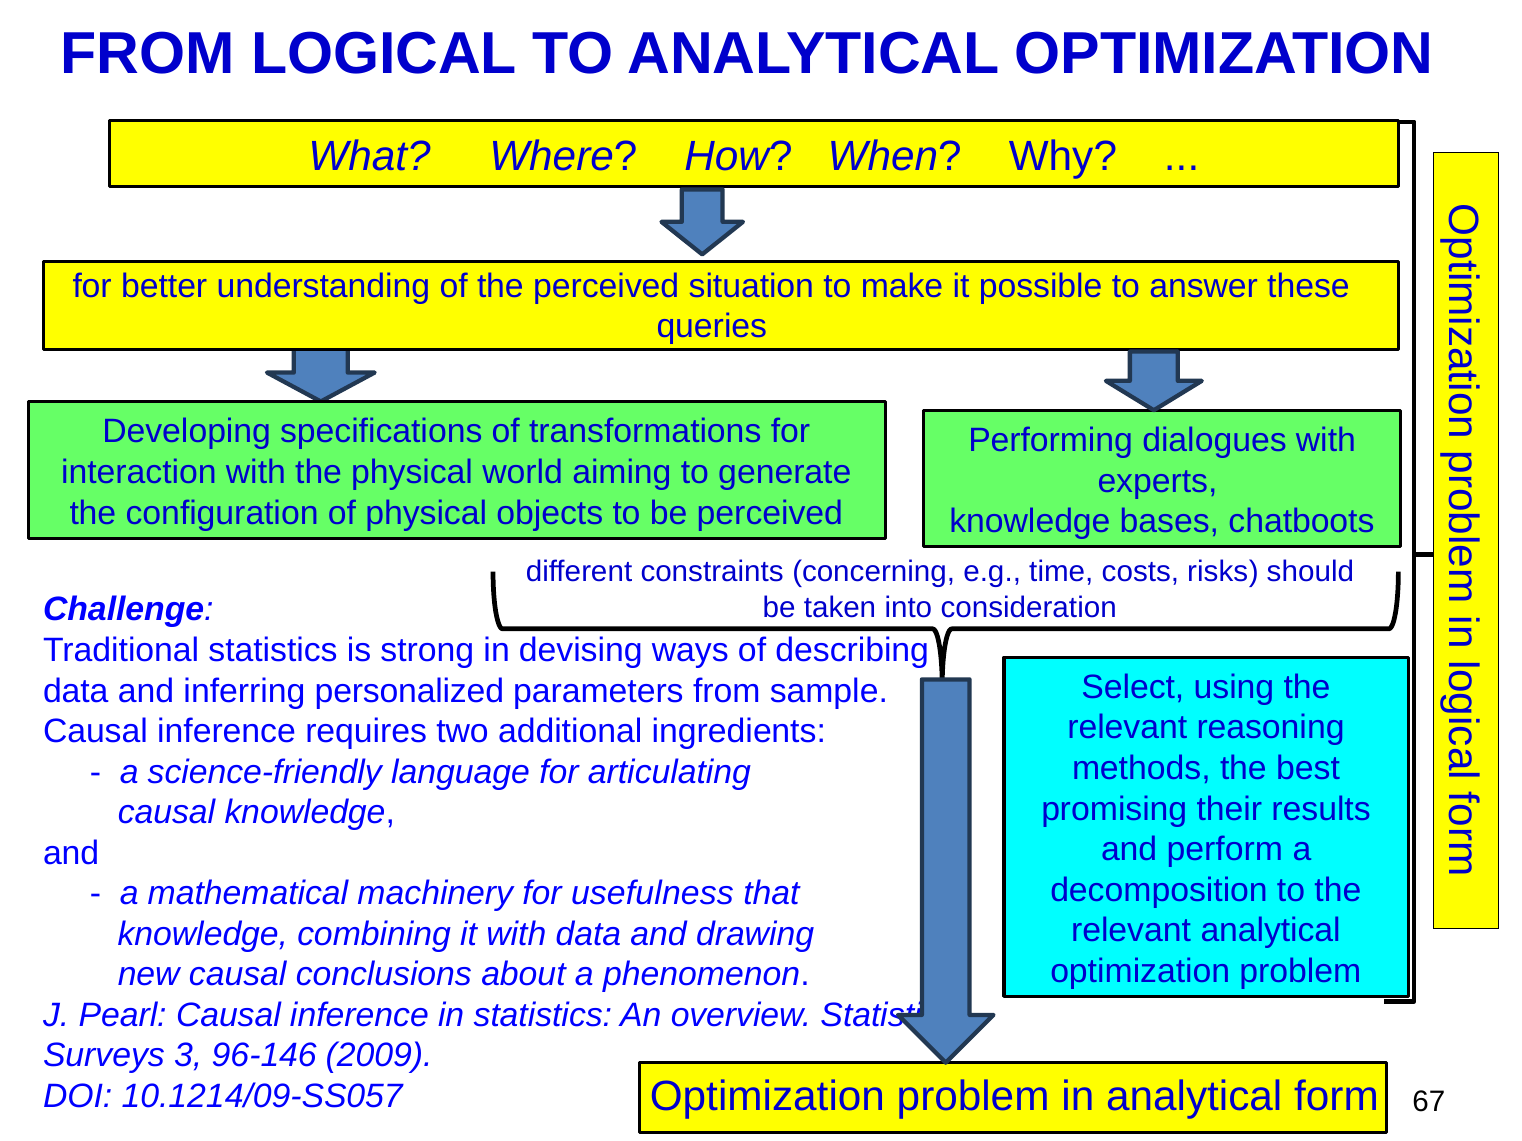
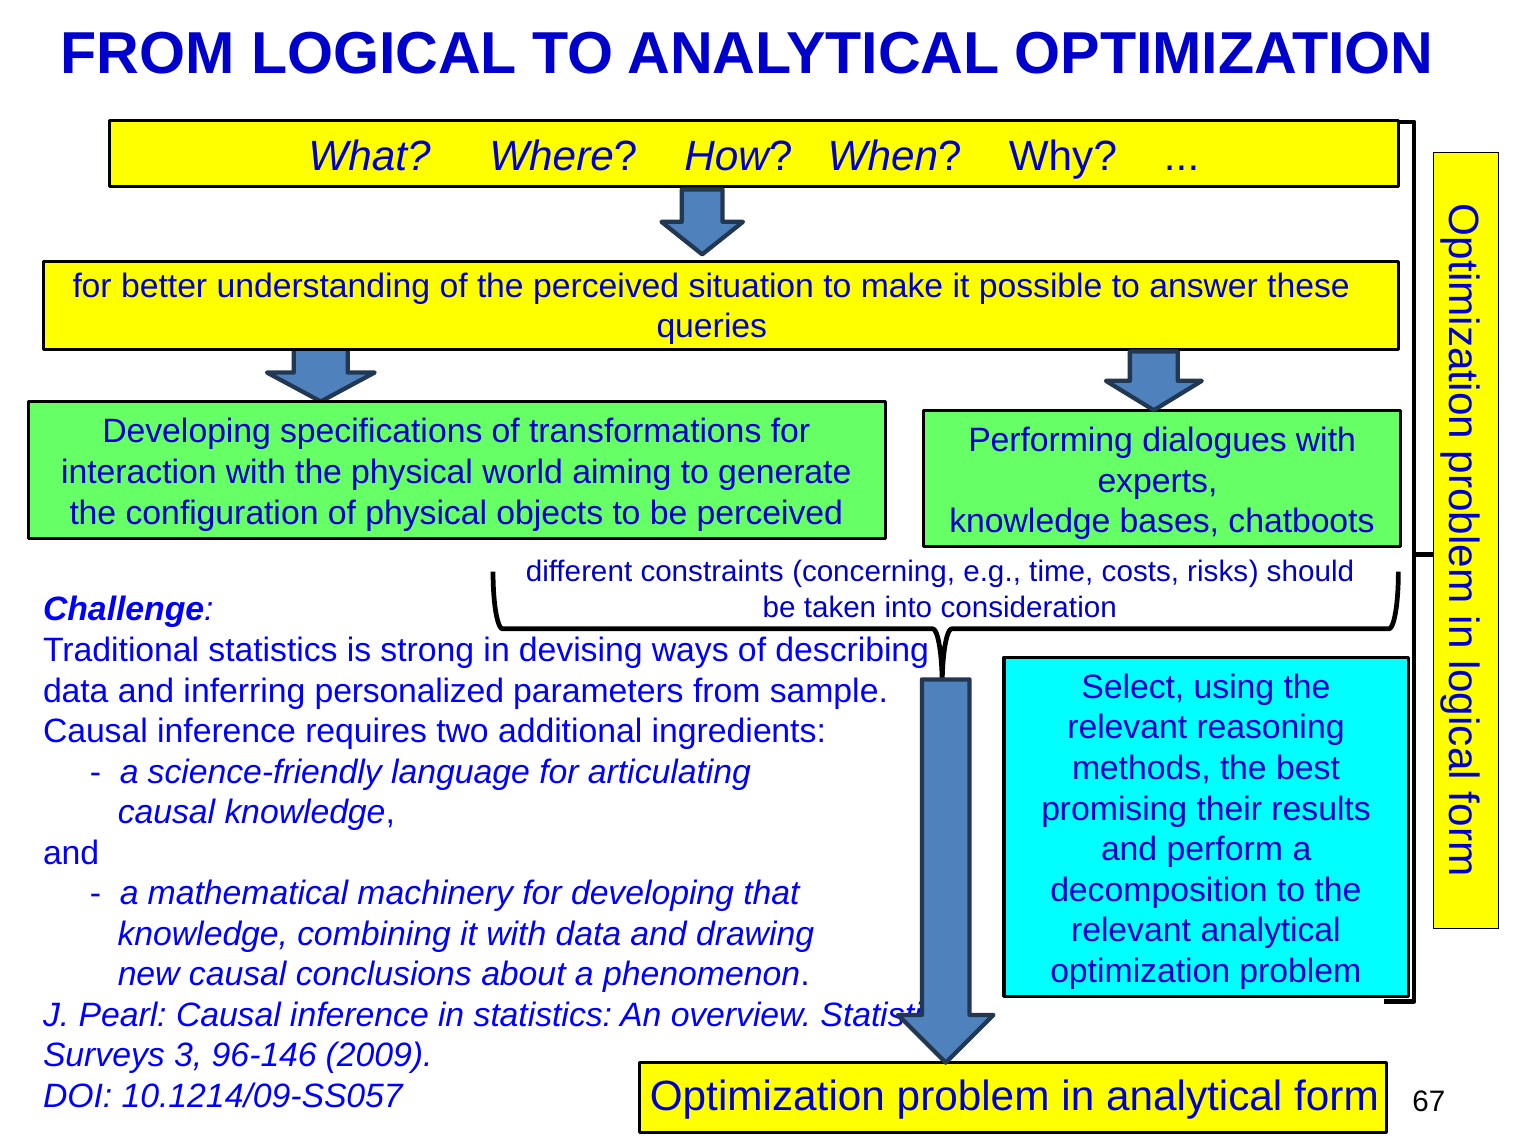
for usefulness: usefulness -> developing (653, 894)
